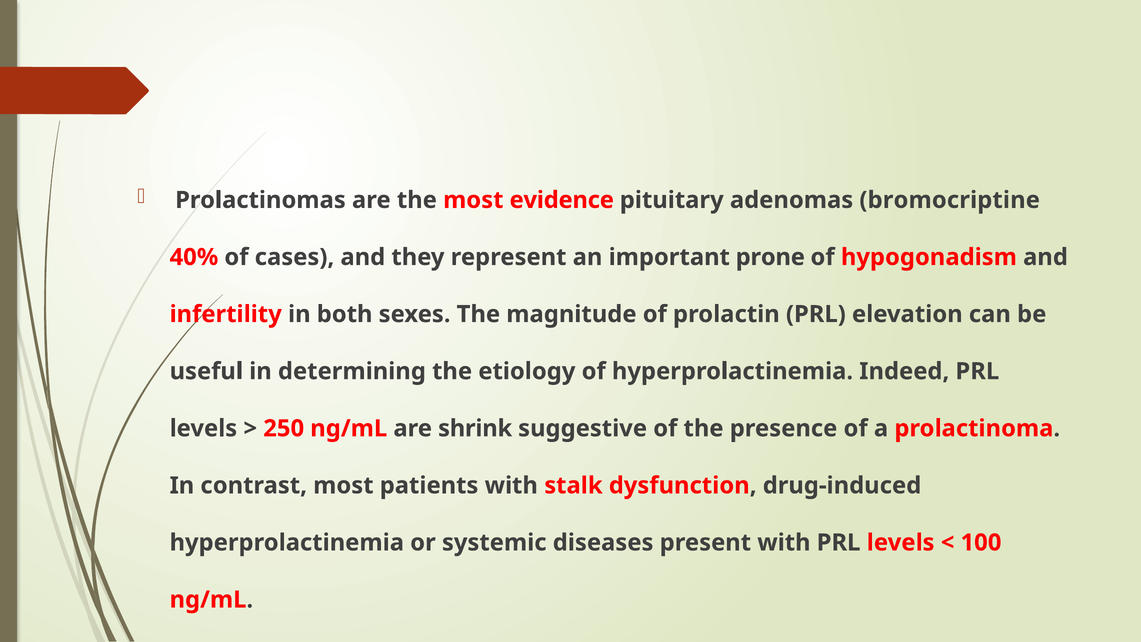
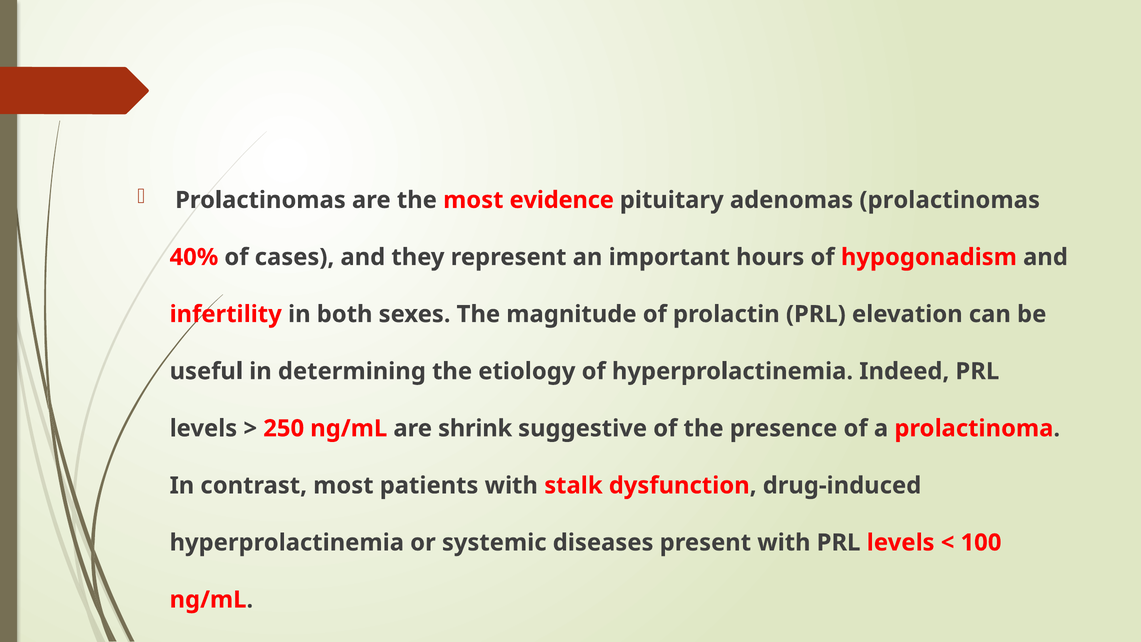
adenomas bromocriptine: bromocriptine -> prolactinomas (950, 200)
prone: prone -> hours (770, 257)
